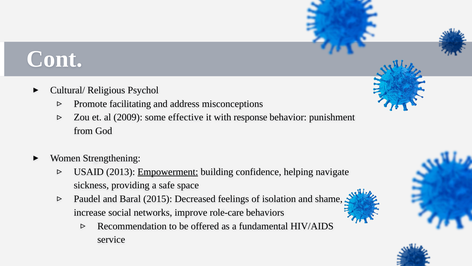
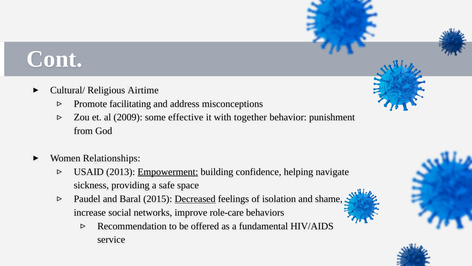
Psychol: Psychol -> Airtime (143, 90)
response: response -> together (250, 117)
Strengthening: Strengthening -> Relationships (112, 158)
Decreased underline: none -> present (195, 199)
